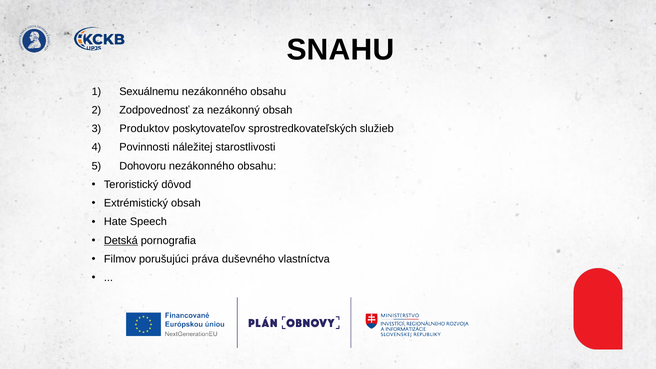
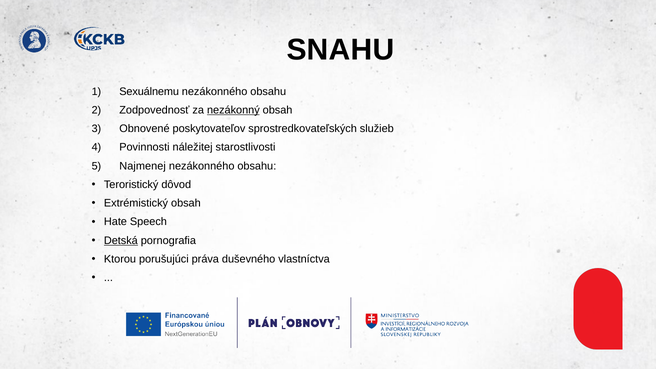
nezákonný underline: none -> present (233, 110)
Produktov: Produktov -> Obnovené (144, 129)
Dohovoru: Dohovoru -> Najmenej (143, 166)
Filmov: Filmov -> Ktorou (120, 259)
